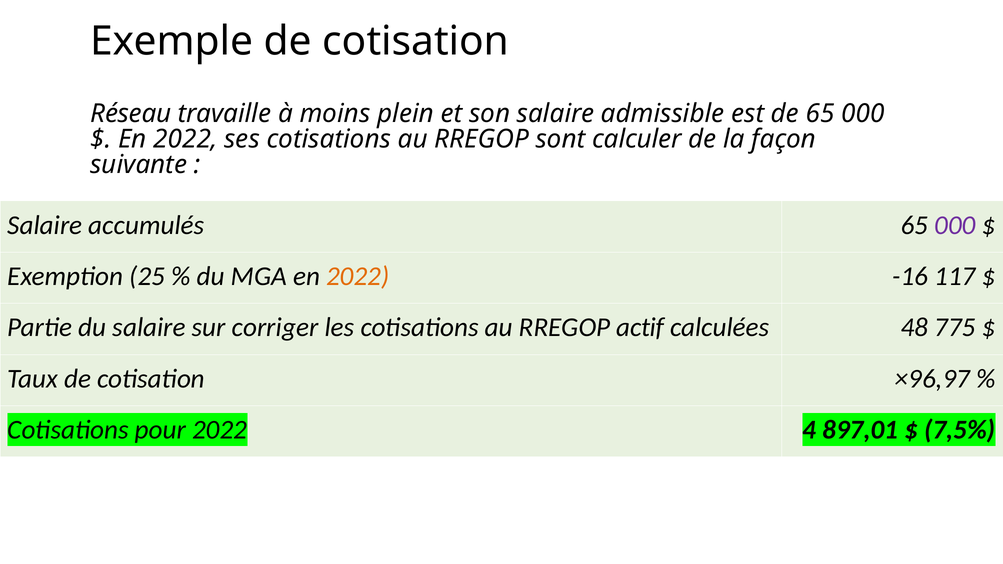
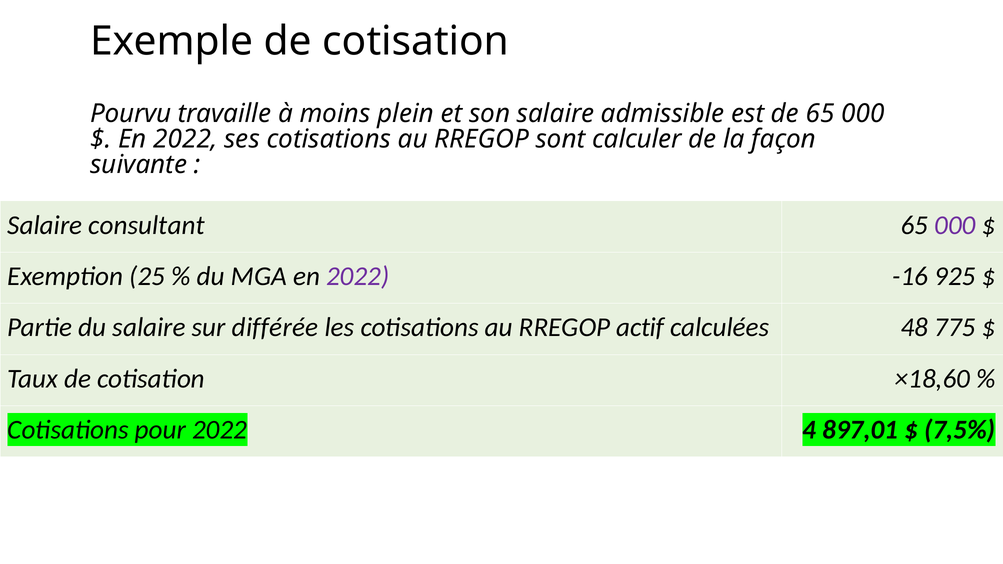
Réseau: Réseau -> Pourvu (131, 114)
accumulés: accumulés -> consultant (147, 225)
2022 colour: orange -> purple (358, 276)
117: 117 -> 925 (955, 276)
corriger: corriger -> différée (275, 328)
×96,97: ×96,97 -> ×18,60 (932, 379)
